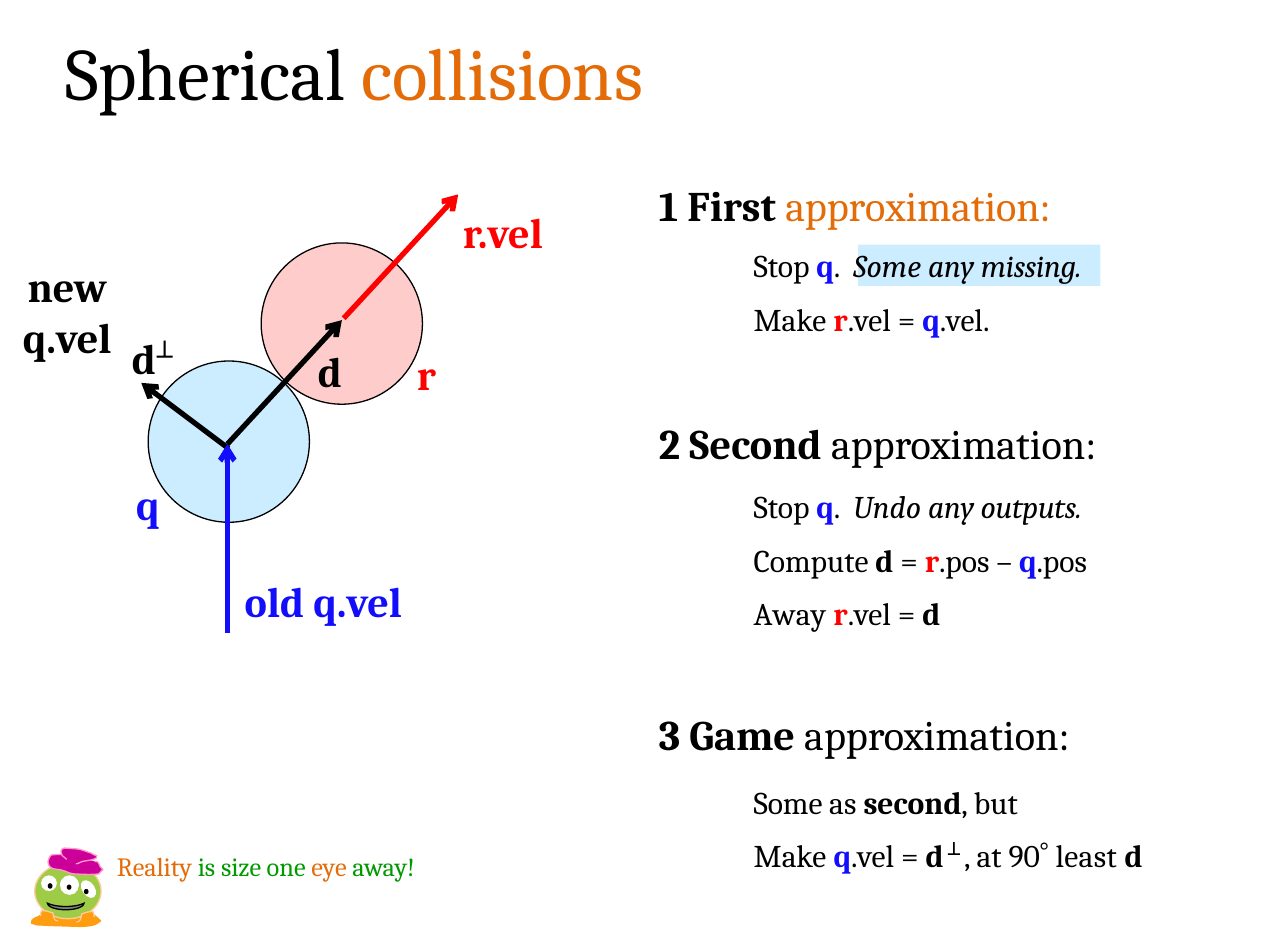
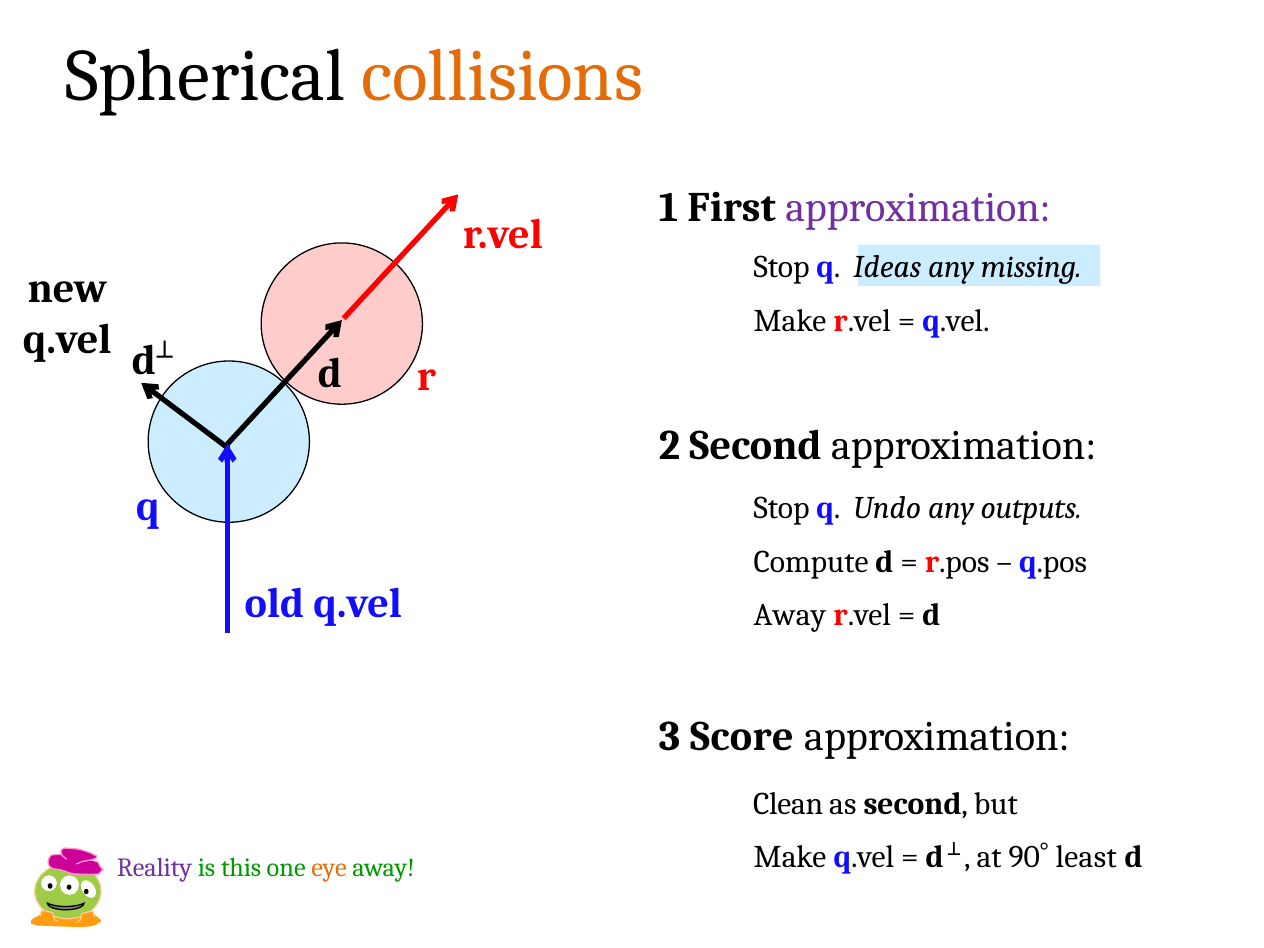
approximation colour: orange -> purple (918, 208)
q Some: Some -> Ideas (887, 267)
Game: Game -> Score (742, 737)
Some: Some -> Clean (788, 804)
Reality colour: orange -> purple (154, 868)
size: size -> this (241, 868)
